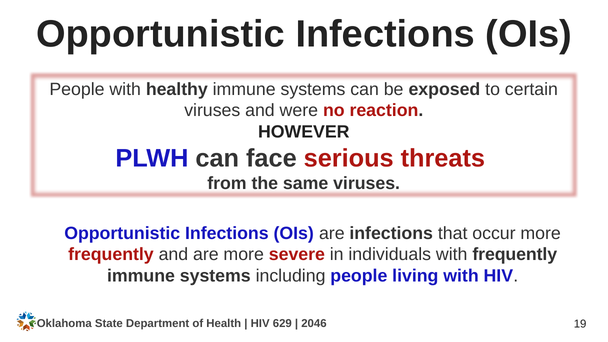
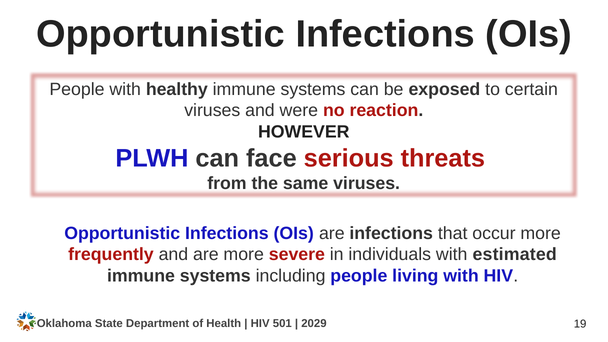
with frequently: frequently -> estimated (515, 255)
629: 629 -> 501 (282, 324)
2046: 2046 -> 2029 (314, 324)
